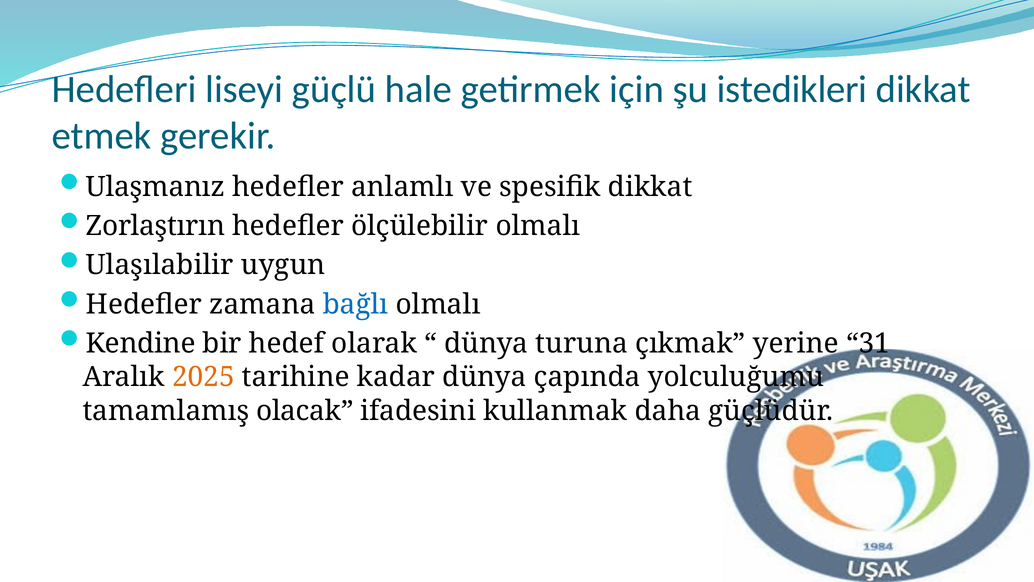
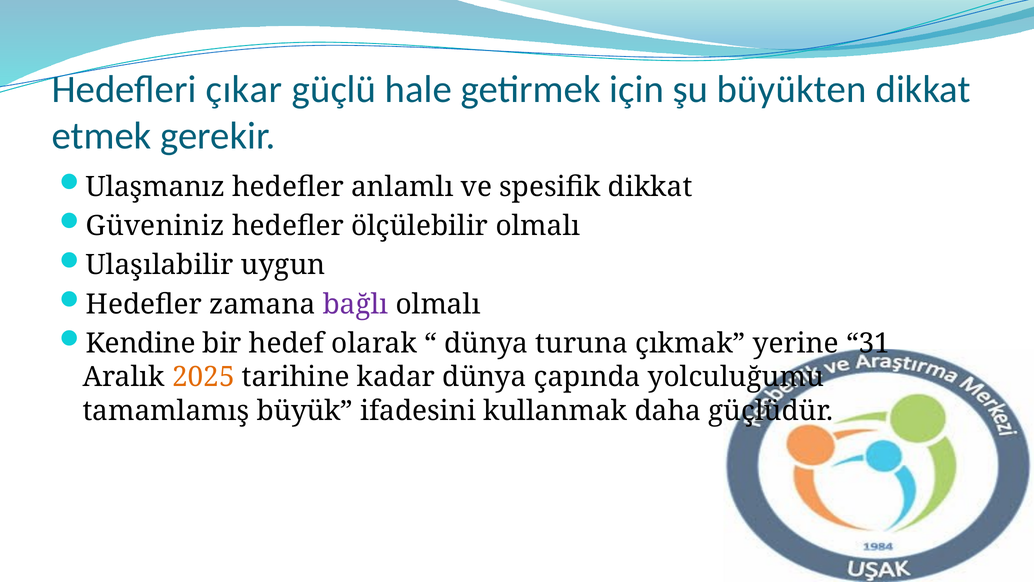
liseyi: liseyi -> çıkar (244, 90)
istedikleri: istedikleri -> büyükten (792, 90)
Zorlaştırın: Zorlaştırın -> Güveniniz (155, 226)
bağlı colour: blue -> purple (356, 304)
olacak: olacak -> büyük (305, 411)
